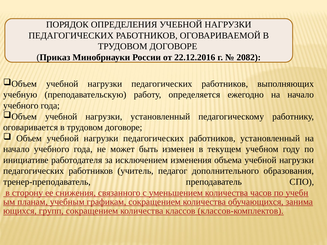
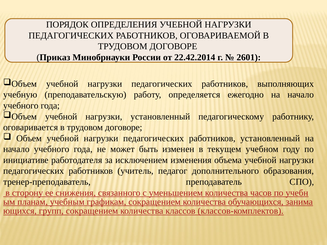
22.12.2016: 22.12.2016 -> 22.42.2014 (195, 57)
2082: 2082 -> 2601 (249, 57)
